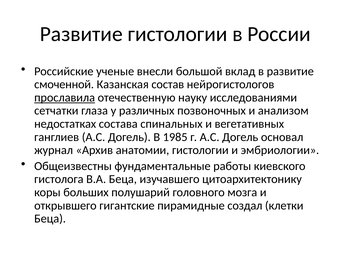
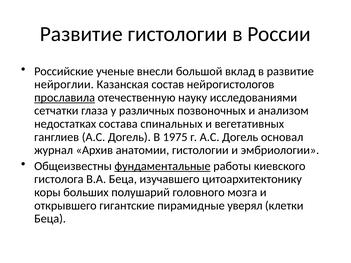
смоченной: смоченной -> нейроглии (64, 85)
1985: 1985 -> 1975 (175, 137)
фундаментальные underline: none -> present (163, 166)
создал: создал -> уверял (245, 206)
